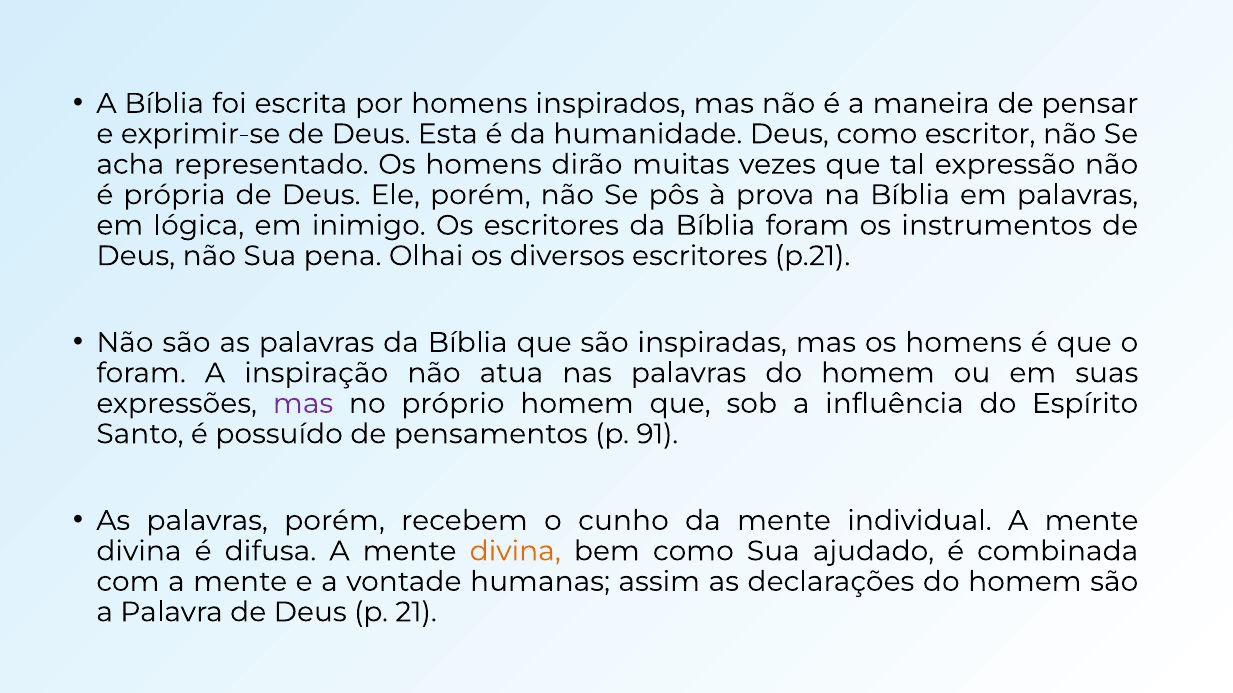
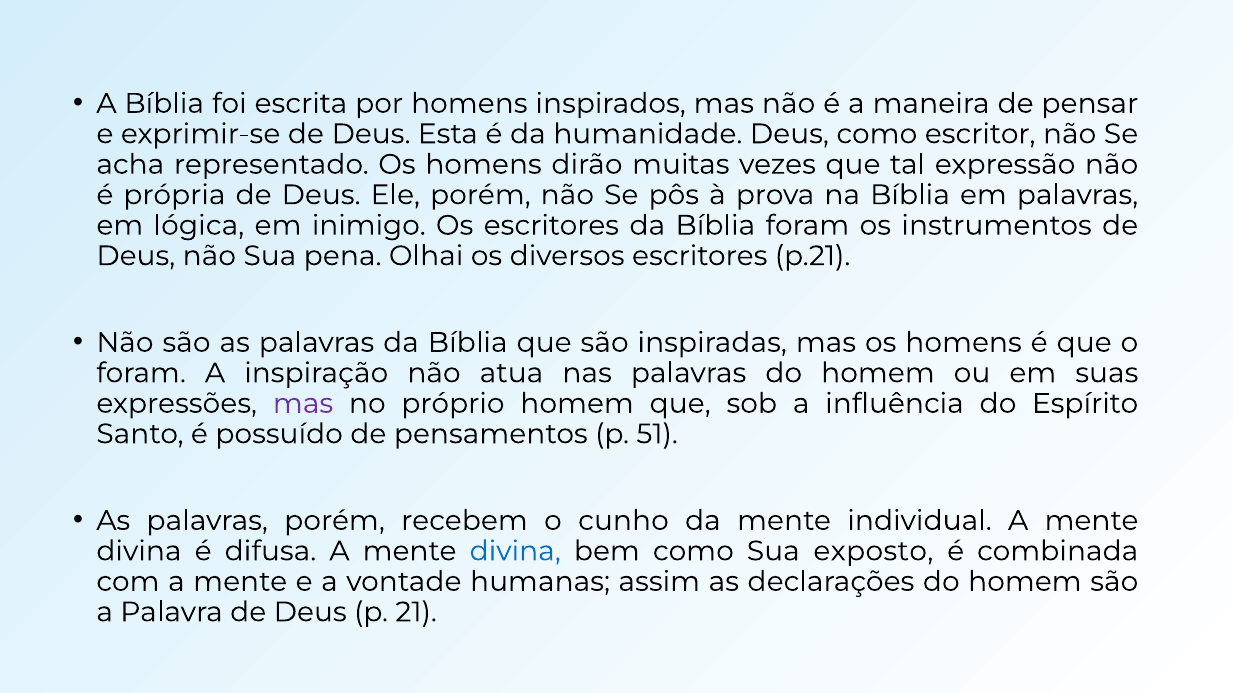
91: 91 -> 51 (657, 434)
divina colour: orange -> blue (515, 551)
ajudado: ajudado -> exposto (873, 551)
